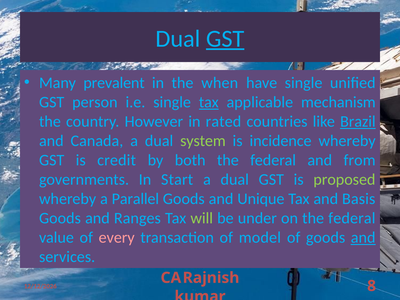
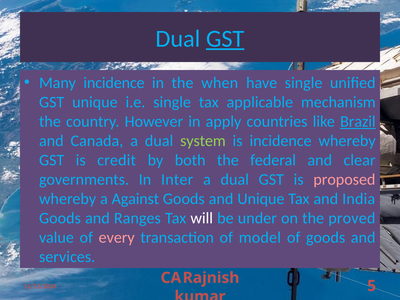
Many prevalent: prevalent -> incidence (114, 83)
GST person: person -> unique (95, 102)
tax underline: present -> none (209, 102)
rated: rated -> apply (223, 121)
from: from -> clear (360, 160)
Start: Start -> Inter (177, 179)
proposed colour: light green -> pink (344, 179)
Parallel: Parallel -> Against (135, 199)
Basis: Basis -> India (359, 199)
will colour: light green -> white (202, 218)
on the federal: federal -> proved (352, 218)
and underline: present -> none (363, 238)
8: 8 -> 5 (372, 286)
